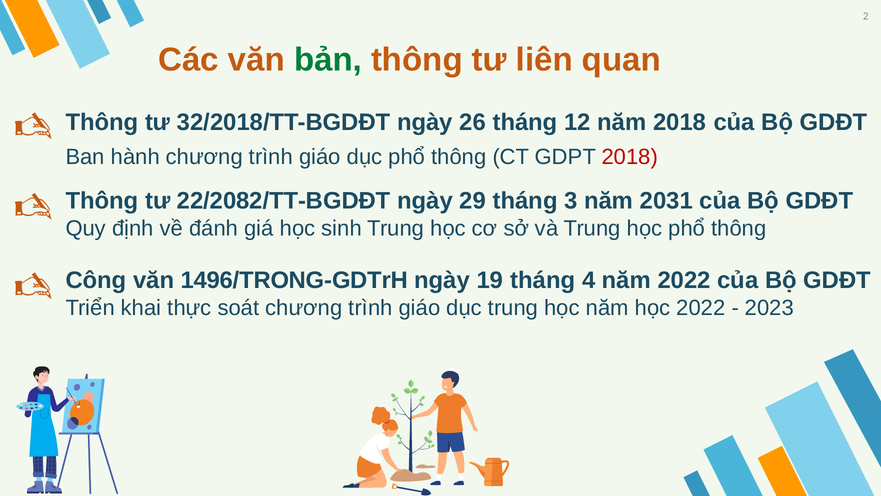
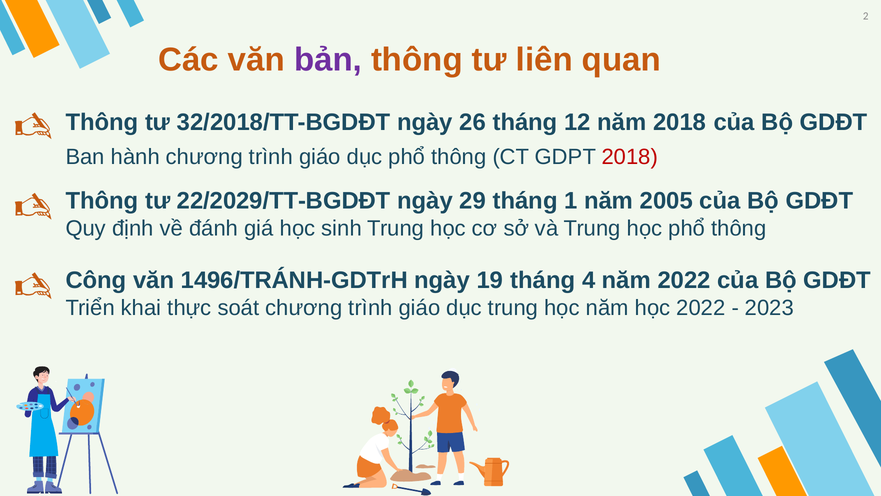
bản colour: green -> purple (328, 60)
22/2082/TT-BGDĐT: 22/2082/TT-BGDĐT -> 22/2029/TT-BGDĐT (284, 201)
3: 3 -> 1 (571, 201)
2031: 2031 -> 2005 (666, 201)
1496/TRONG-GDTrH: 1496/TRONG-GDTrH -> 1496/TRÁNH-GDTrH (294, 280)
